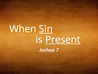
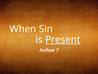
Sin underline: present -> none (46, 29)
